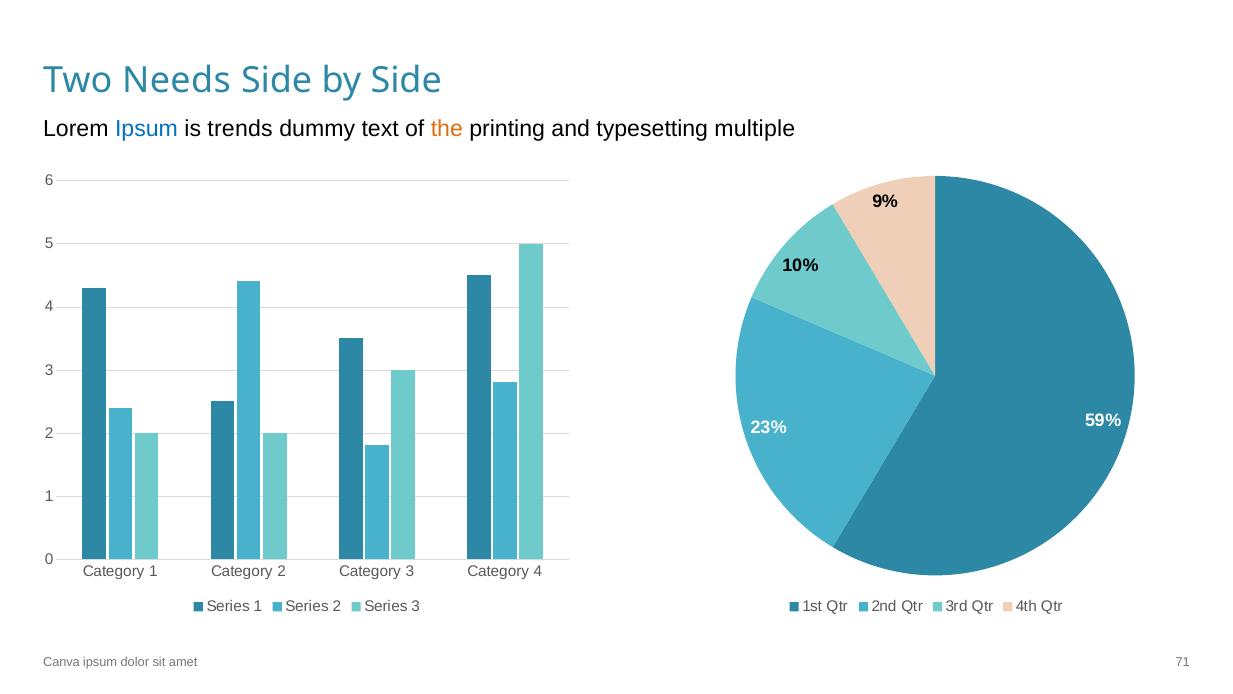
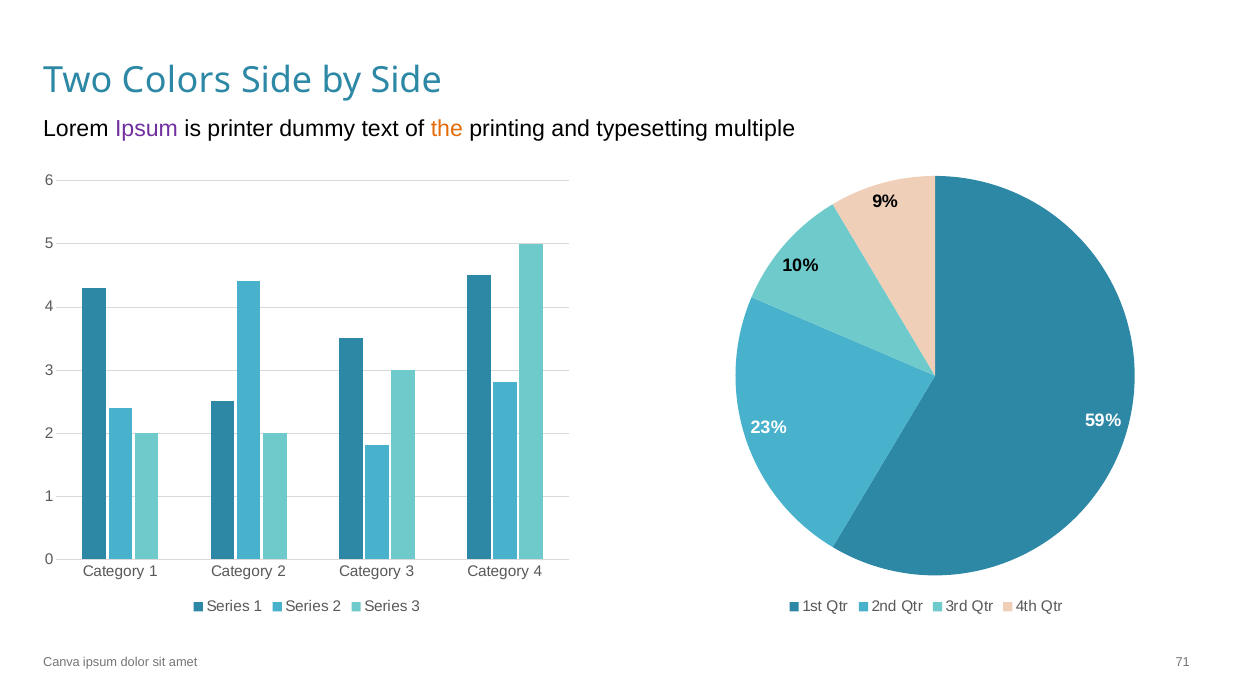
Needs: Needs -> Colors (176, 81)
Ipsum colour: blue -> purple (147, 128)
trends: trends -> printer (240, 128)
